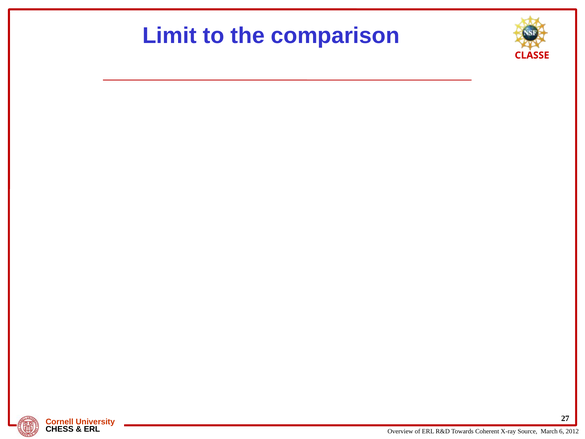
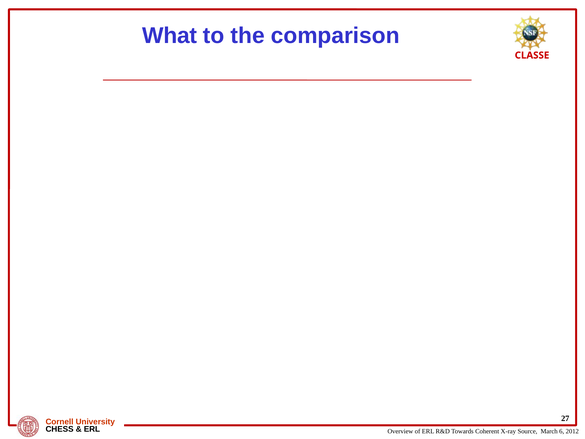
Limit: Limit -> What (170, 36)
